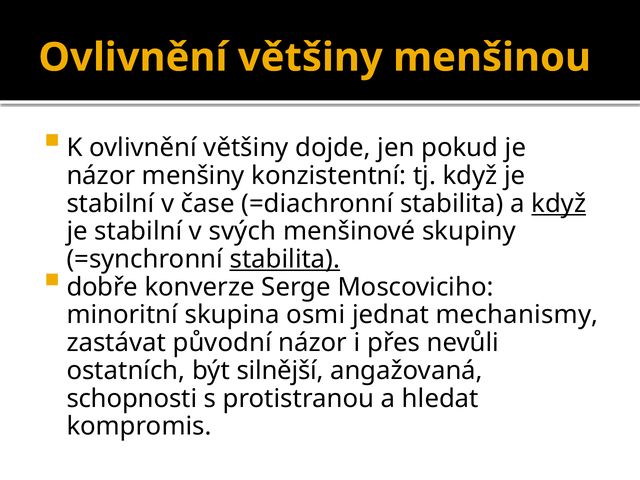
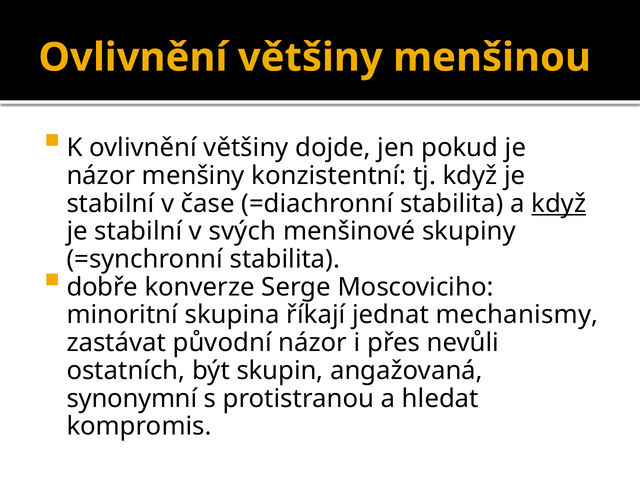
stabilita underline: present -> none (285, 259)
osmi: osmi -> říkají (316, 315)
silnější: silnější -> skupin (280, 371)
schopnosti: schopnosti -> synonymní (132, 398)
